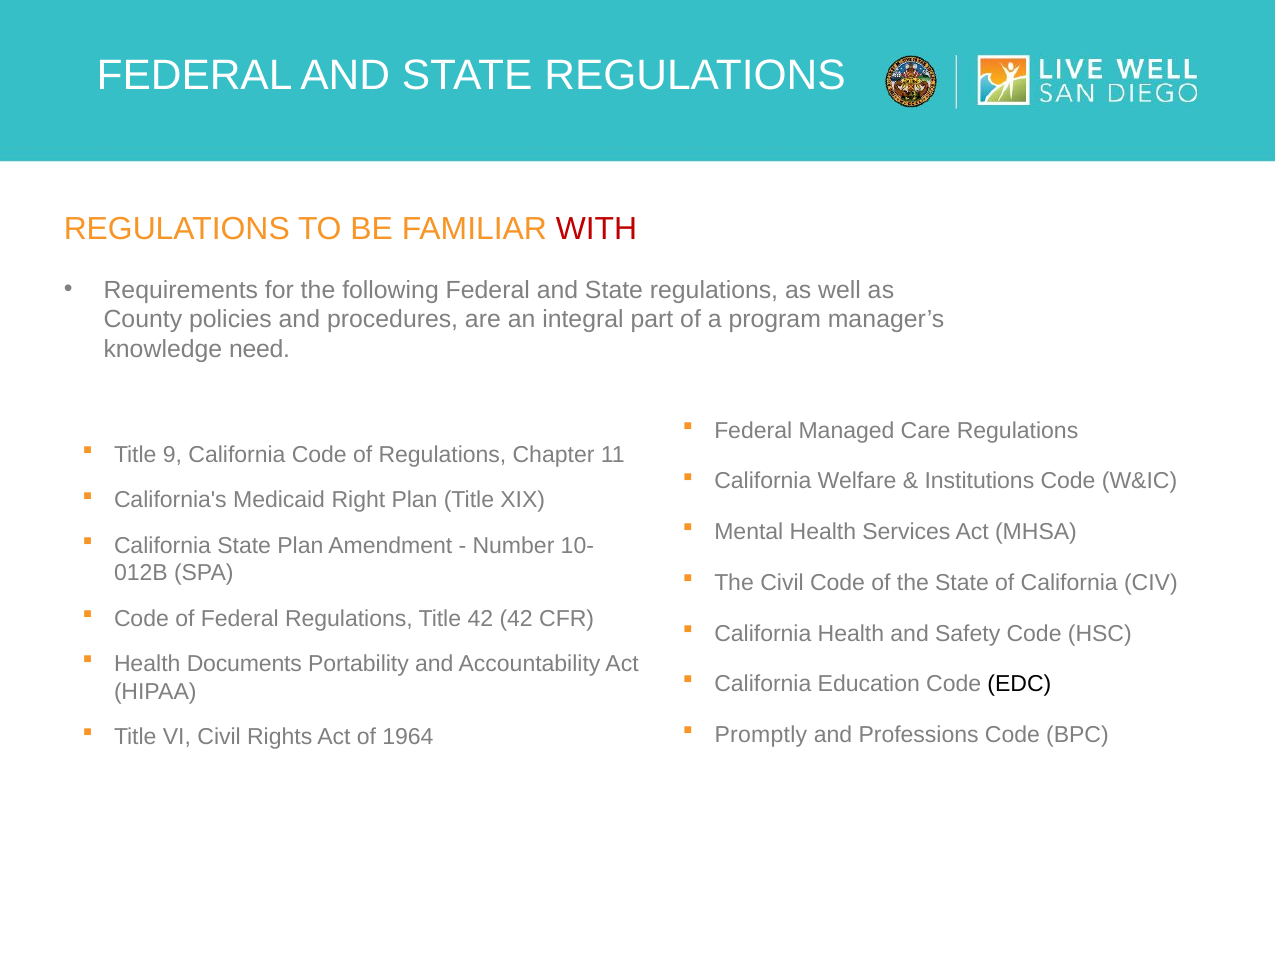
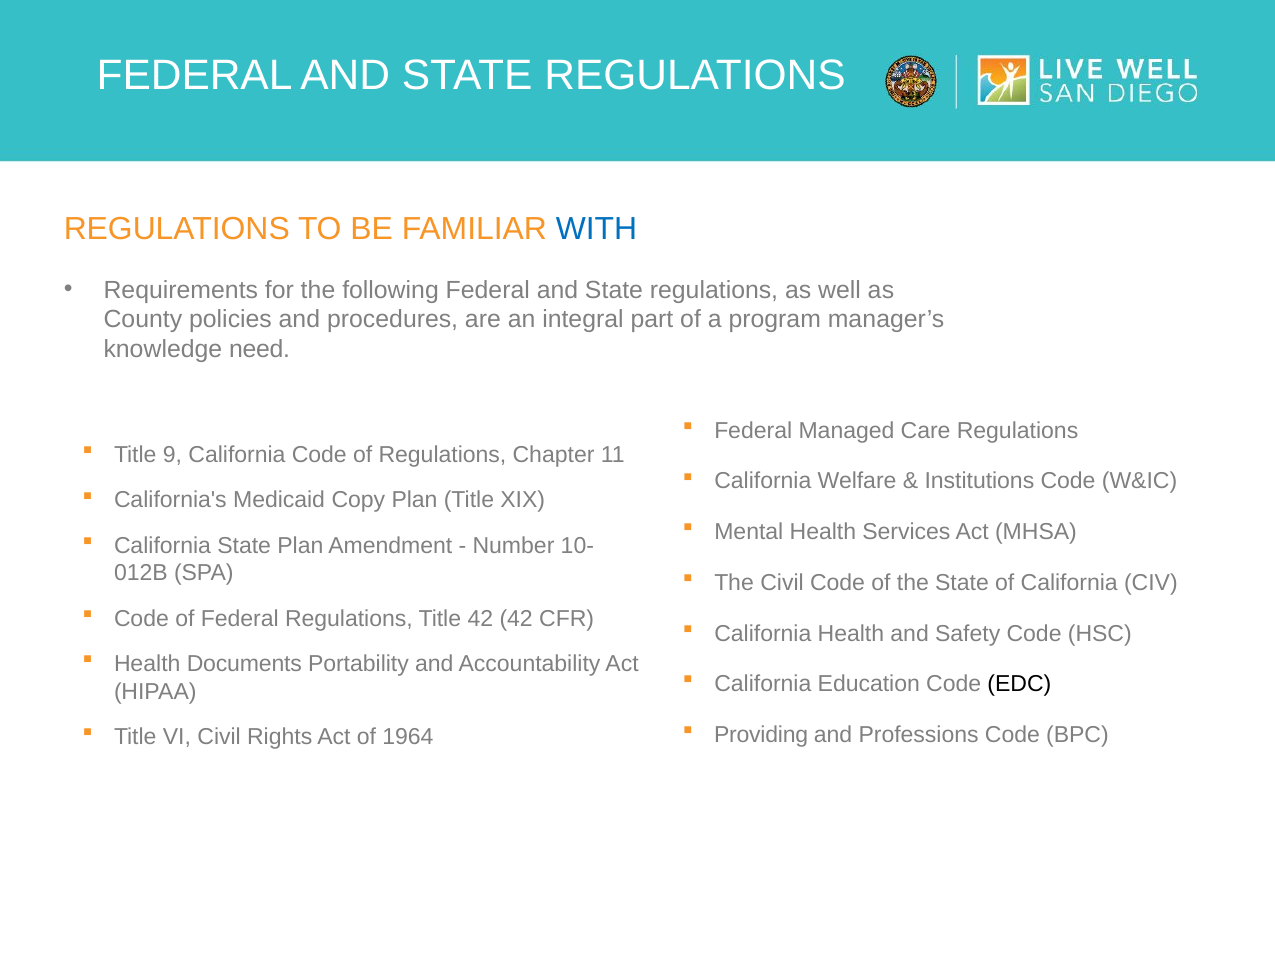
WITH colour: red -> blue (596, 229)
Right: Right -> Copy (358, 500)
Promptly: Promptly -> Providing (761, 735)
